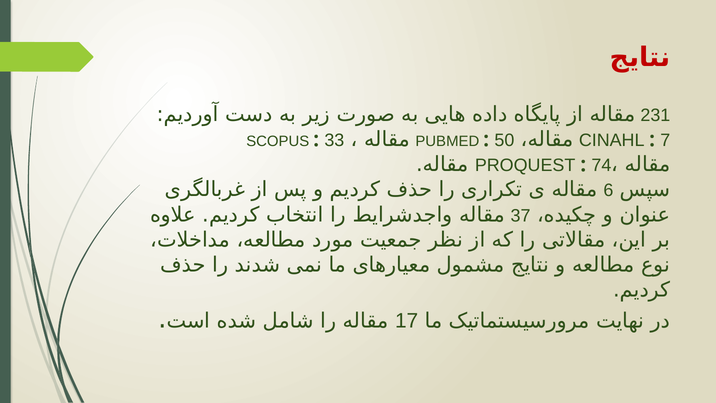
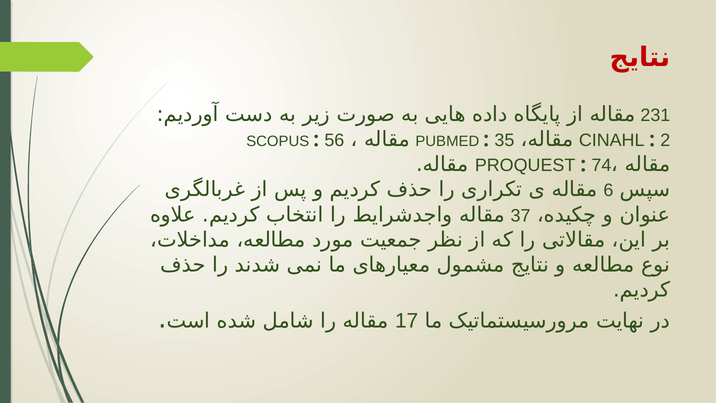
7: 7 -> 2 (665, 140)
33: 33 -> 56 (334, 140)
50: 50 -> 35 (504, 140)
